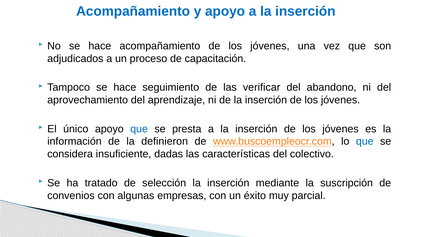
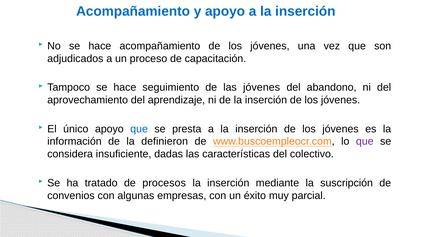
las verificar: verificar -> jóvenes (262, 87)
que colour: blue -> purple (365, 141)
selección: selección -> procesos (164, 183)
